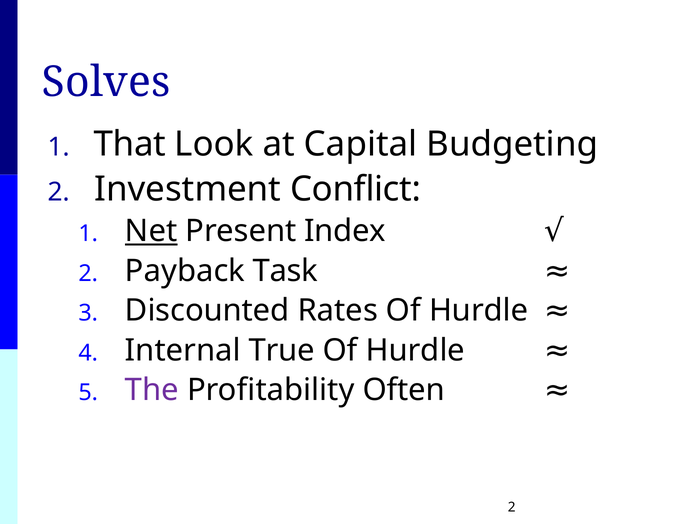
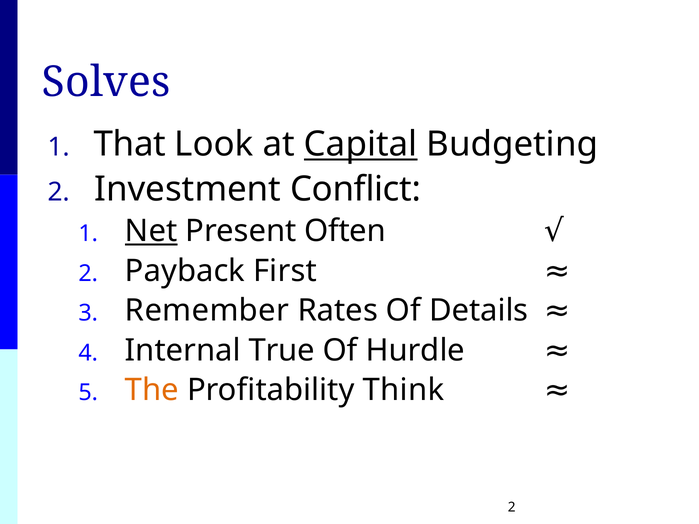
Capital underline: none -> present (361, 144)
Index: Index -> Often (345, 231)
Task: Task -> First (285, 271)
Discounted: Discounted -> Remember (207, 311)
Rates Of Hurdle: Hurdle -> Details (479, 311)
The colour: purple -> orange (152, 390)
Often: Often -> Think (403, 390)
